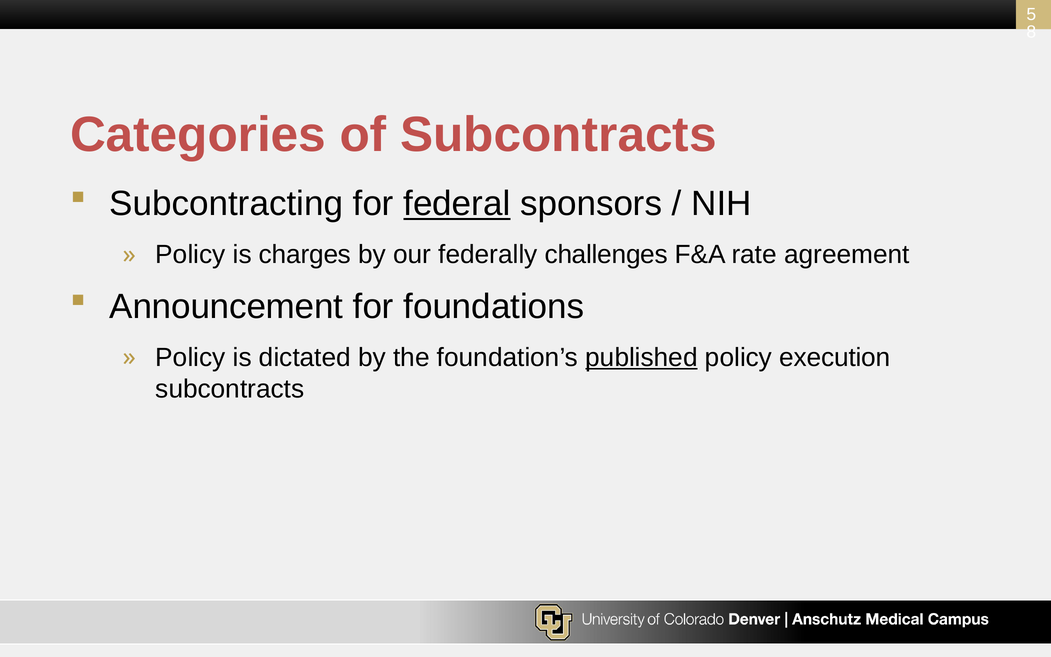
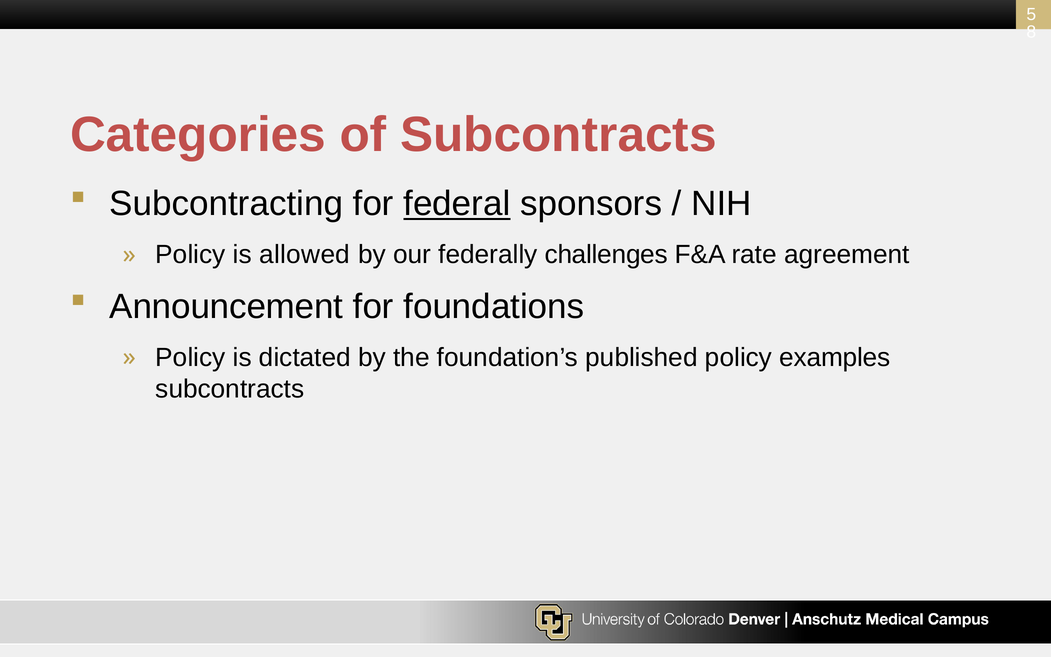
charges: charges -> allowed (305, 255)
published underline: present -> none (642, 357)
execution: execution -> examples (835, 357)
